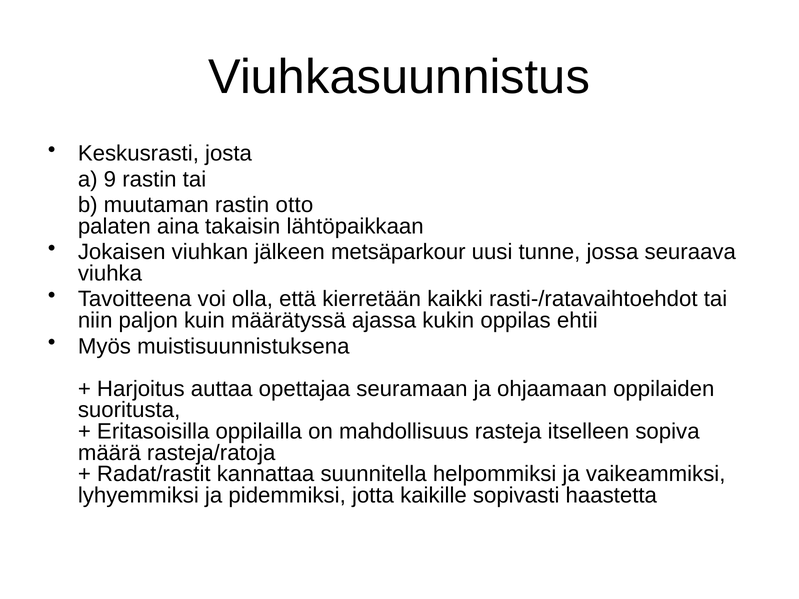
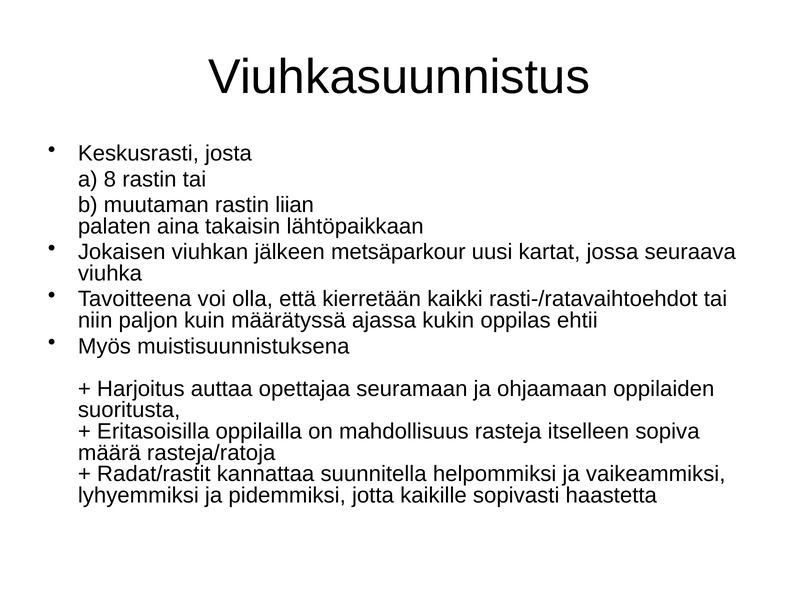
9: 9 -> 8 (110, 179)
otto: otto -> liian (295, 205)
tunne: tunne -> kartat (549, 252)
